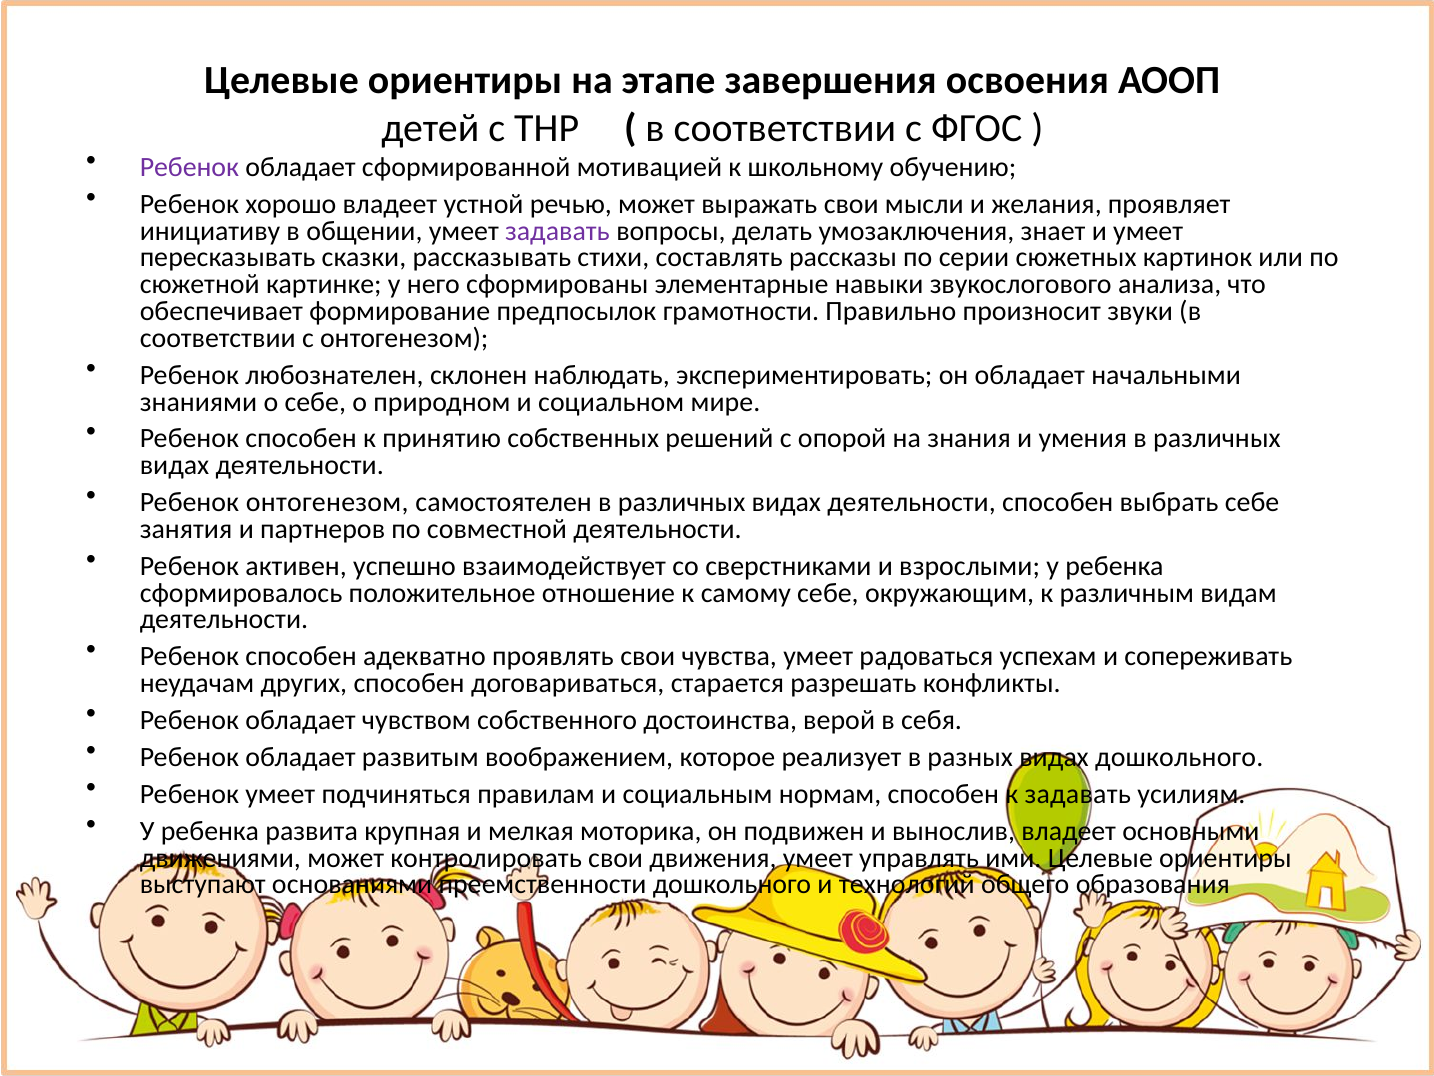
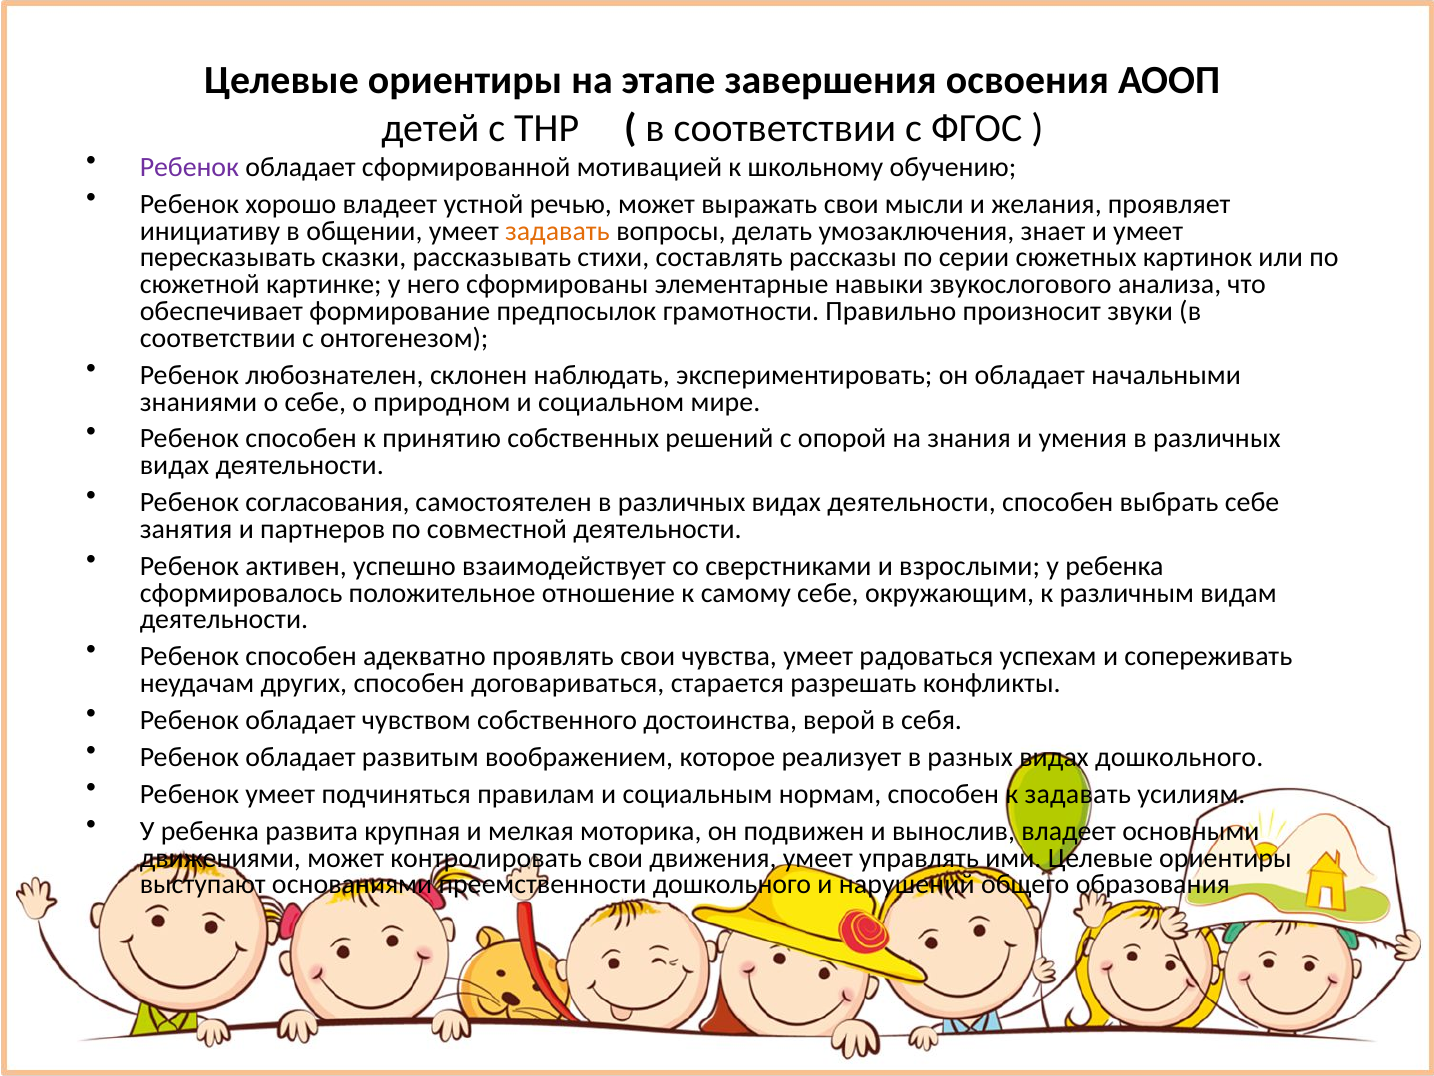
задавать colour: purple -> orange (557, 231)
Ребенок онтогенезом: онтогенезом -> согласования (327, 502)
технологий: технологий -> нарушений (907, 884)
